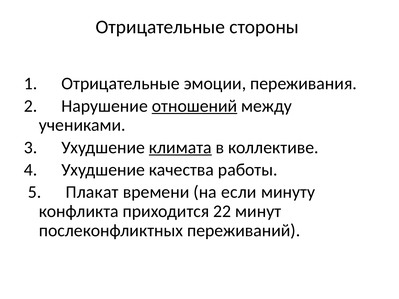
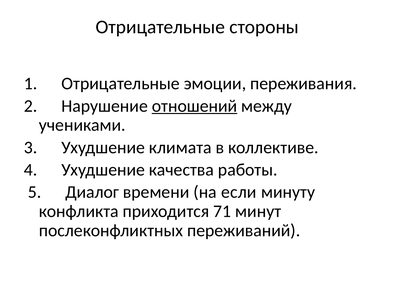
климата underline: present -> none (180, 148)
Плакат: Плакат -> Диалог (92, 192)
22: 22 -> 71 (222, 211)
